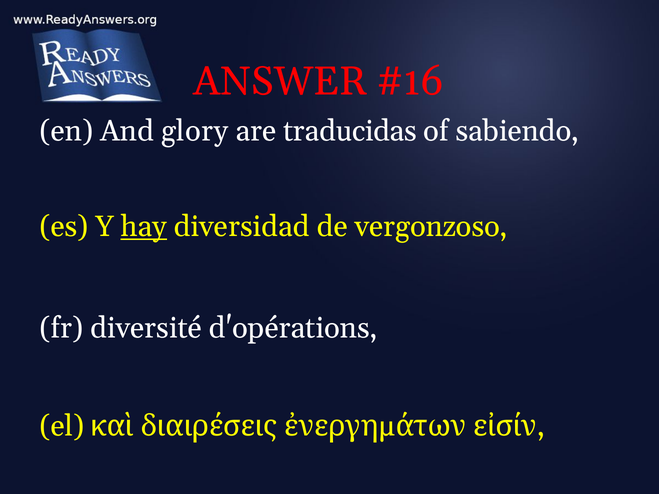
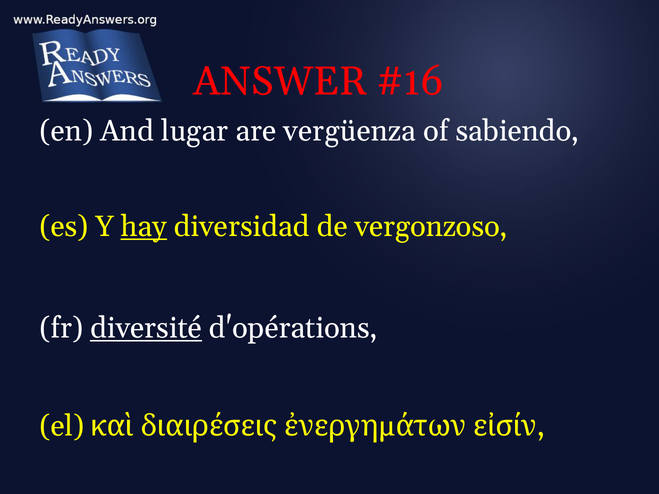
glory: glory -> lugar (195, 131)
traducidas: traducidas -> vergüenza (350, 131)
diversité underline: none -> present (146, 328)
